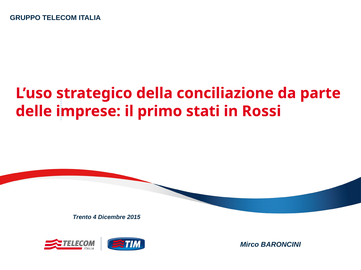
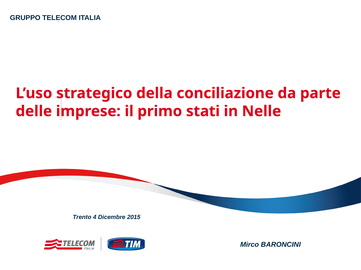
Rossi: Rossi -> Nelle (262, 112)
